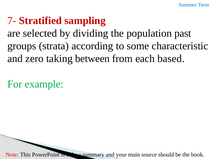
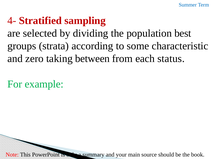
7-: 7- -> 4- (12, 21)
past: past -> best (183, 33)
based: based -> status (171, 59)
